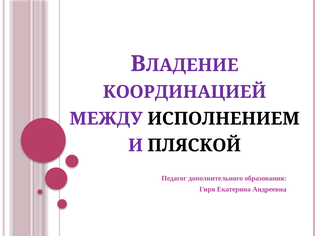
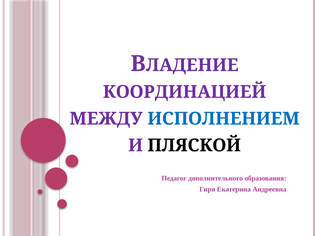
ИСПОЛНЕНИЕМ colour: black -> blue (224, 119)
